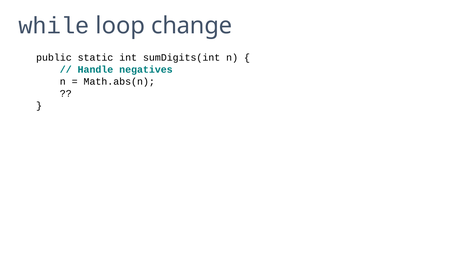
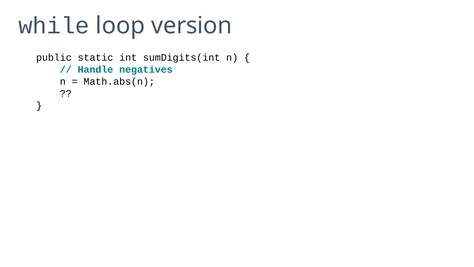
change: change -> version (192, 26)
